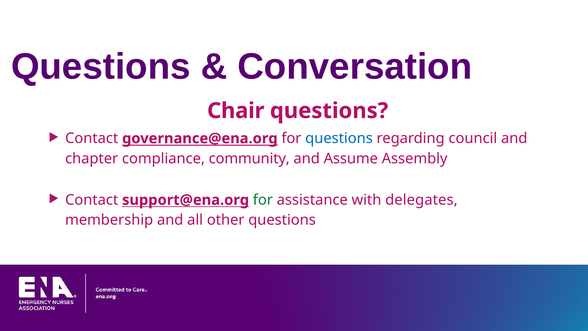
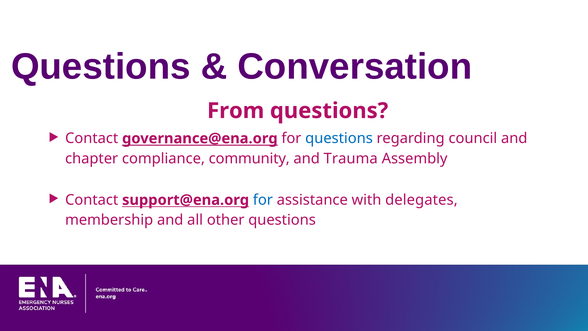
Chair: Chair -> From (236, 111)
Assume: Assume -> Trauma (351, 158)
for colour: green -> blue (263, 200)
